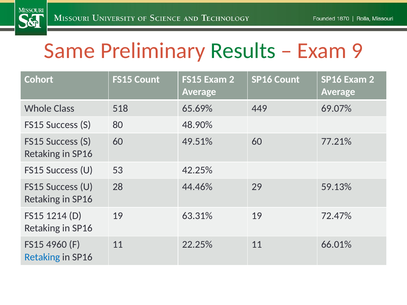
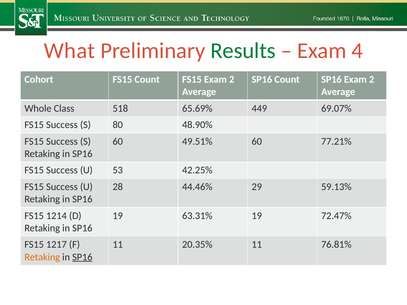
Same: Same -> What (69, 51)
9: 9 -> 4 (357, 51)
4960: 4960 -> 1217 (56, 245)
22.25%: 22.25% -> 20.35% (197, 245)
66.01%: 66.01% -> 76.81% (336, 245)
Retaking colour: blue -> orange (42, 257)
SP16 underline: none -> present (82, 257)
